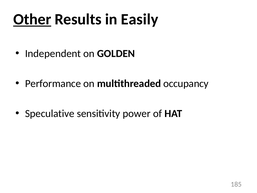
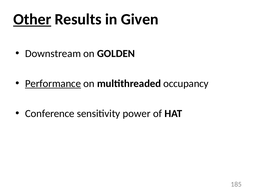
Easily: Easily -> Given (140, 19)
Independent: Independent -> Downstream (53, 53)
Performance underline: none -> present (53, 83)
Speculative: Speculative -> Conference (50, 113)
